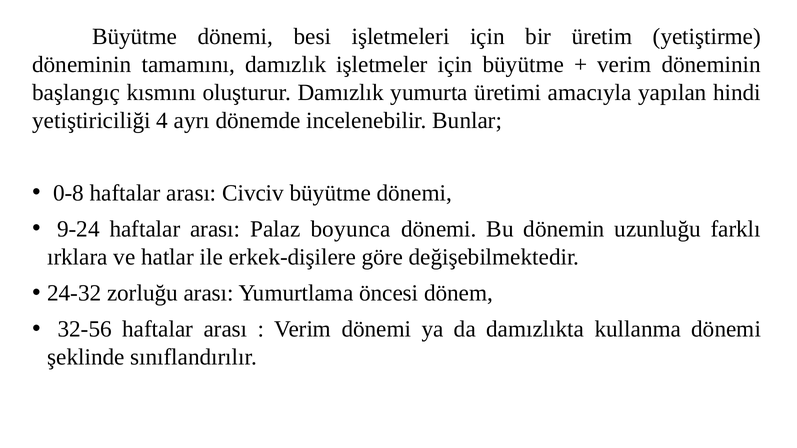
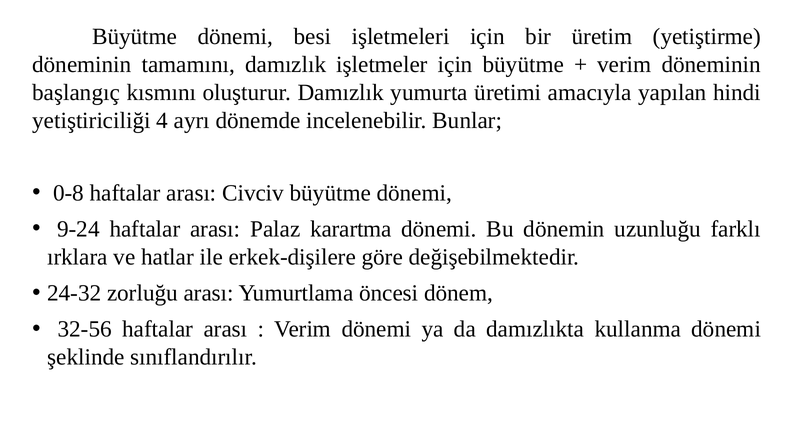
boyunca: boyunca -> karartma (351, 229)
